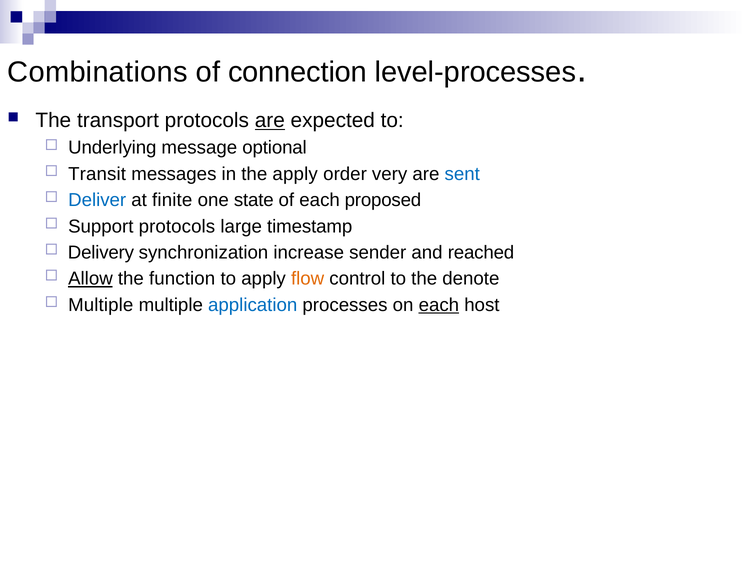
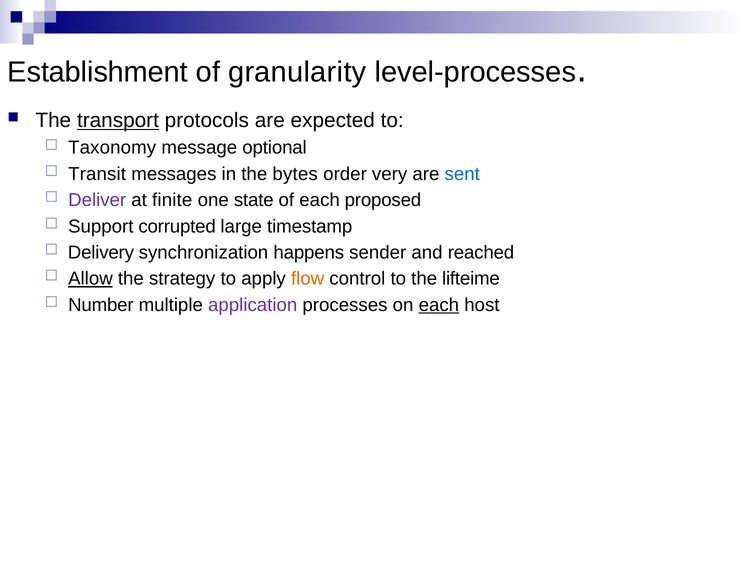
Combinations: Combinations -> Establishment (98, 72)
connection: connection -> granularity (297, 72)
transport underline: none -> present (118, 120)
are underline: present -> none (270, 120)
Underlying: Underlying -> Taxonomy (112, 148)
the apply: apply -> bytes (295, 174)
Deliver colour: blue -> purple (97, 200)
Support protocols: protocols -> corrupted (177, 226)
increase: increase -> happens (309, 252)
function: function -> strategy (182, 278)
denote: denote -> lifteime (471, 278)
Multiple: Multiple -> Number (101, 304)
application colour: blue -> purple (253, 304)
